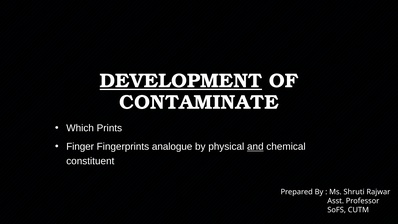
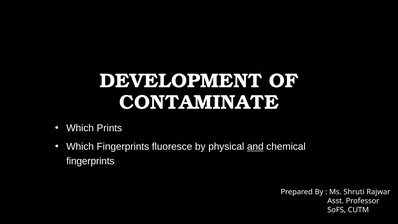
DEVELOPMENT underline: present -> none (181, 81)
Finger: Finger -> Which (80, 147)
analogue: analogue -> fluoresce (172, 147)
constituent: constituent -> fingerprints (90, 161)
